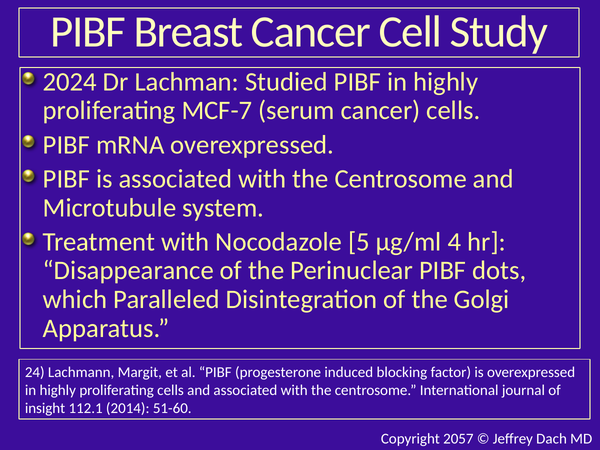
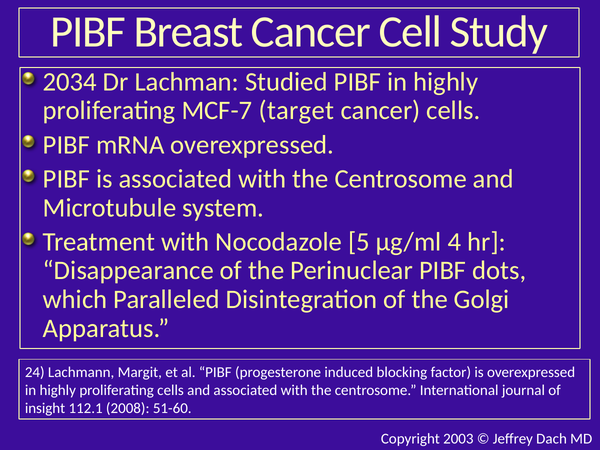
2024: 2024 -> 2034 (70, 82)
serum: serum -> target (296, 111)
2014: 2014 -> 2008 (128, 408)
2057: 2057 -> 2003 (458, 439)
